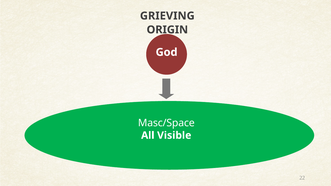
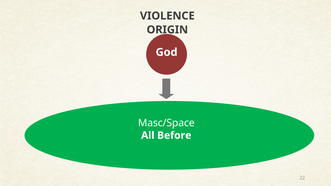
GRIEVING: GRIEVING -> VIOLENCE (167, 16)
Visible: Visible -> Before (174, 136)
